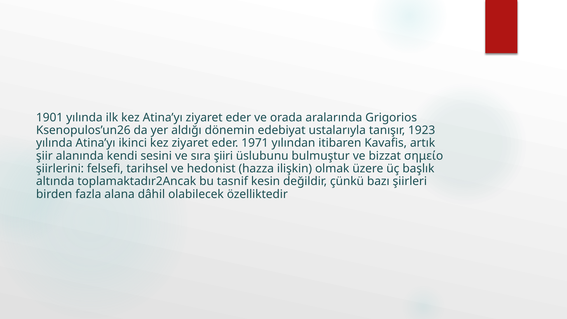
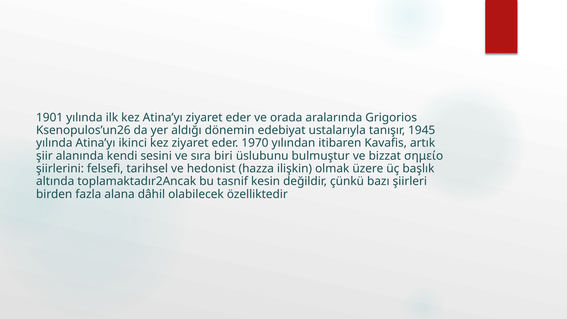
1923: 1923 -> 1945 (422, 130)
1971: 1971 -> 1970 (255, 143)
şiiri: şiiri -> biri (223, 156)
